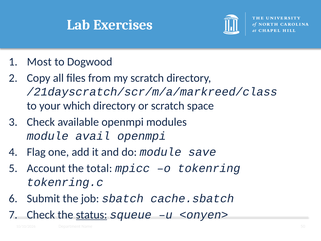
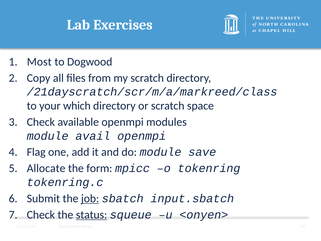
Account: Account -> Allocate (46, 168)
total: total -> form (99, 168)
job underline: none -> present (90, 198)
cache.sbatch: cache.sbatch -> input.sbatch (192, 198)
